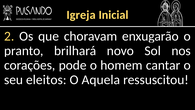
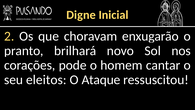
Igreja: Igreja -> Digne (81, 15)
Aquela: Aquela -> Ataque (101, 80)
